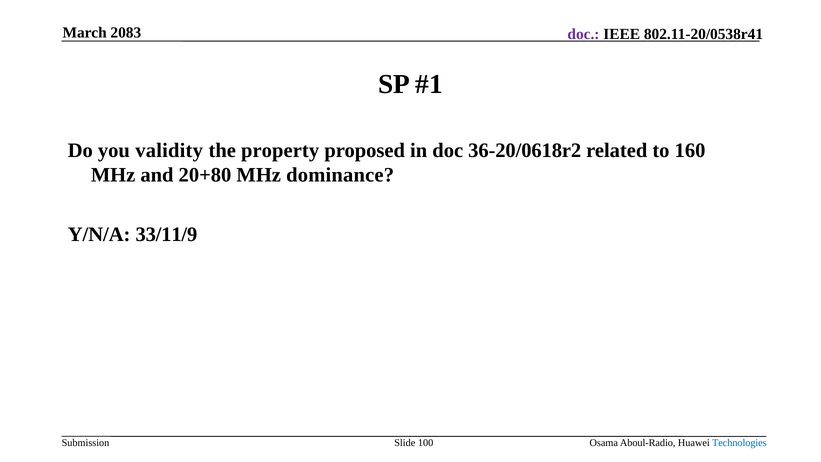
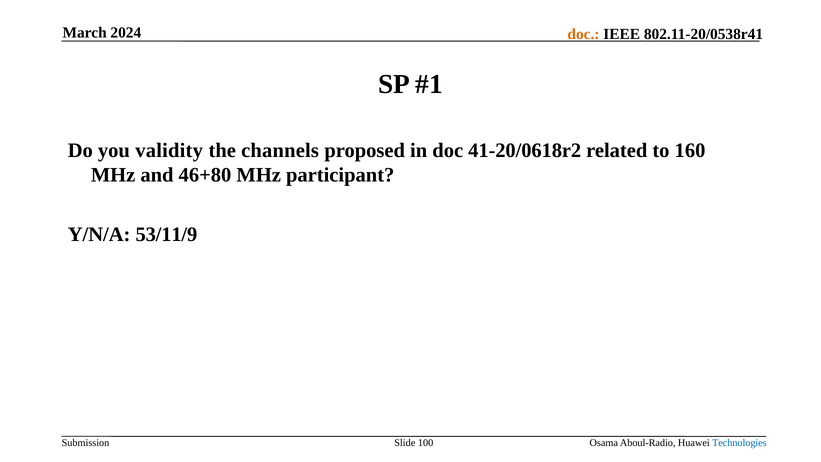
2083: 2083 -> 2024 (126, 33)
doc colour: purple -> orange (583, 34)
property: property -> channels (280, 150)
36-20/0618r2: 36-20/0618r2 -> 41-20/0618r2 (525, 150)
20+80: 20+80 -> 46+80 (205, 175)
dominance: dominance -> participant (340, 175)
33/11/9: 33/11/9 -> 53/11/9 (166, 234)
